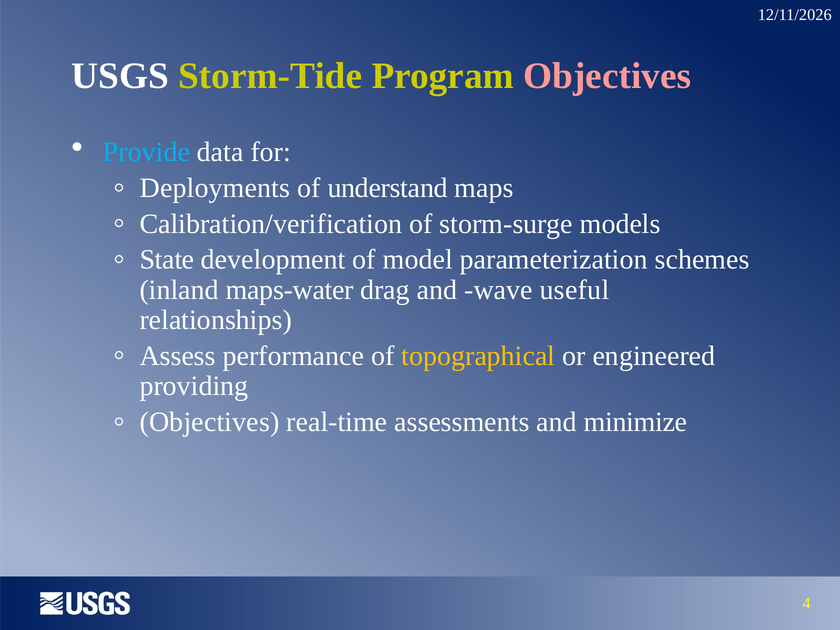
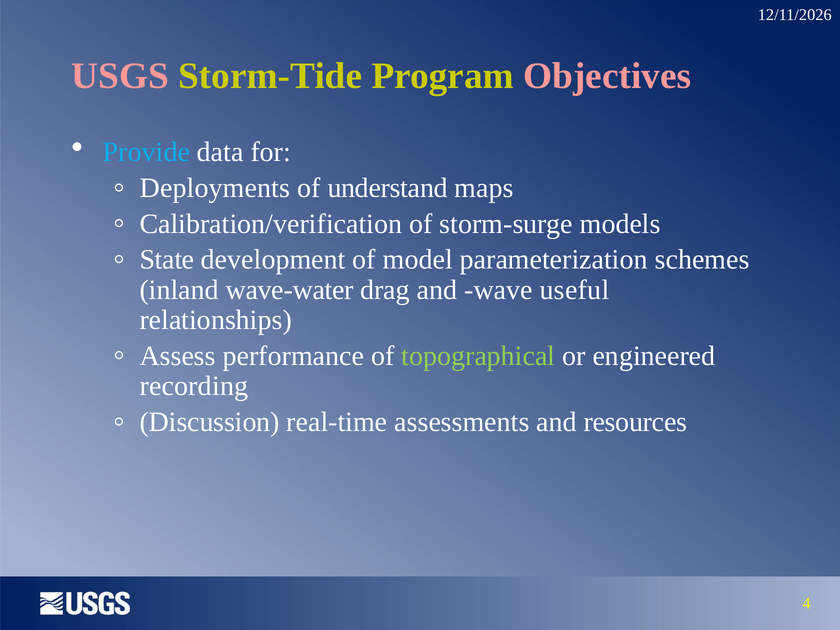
USGS colour: white -> pink (120, 76)
maps-water: maps-water -> wave-water (290, 290)
topographical colour: yellow -> light green (478, 356)
providing: providing -> recording (194, 386)
Objectives: Objectives -> Discussion (210, 422)
minimize: minimize -> resources (635, 422)
